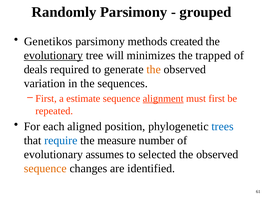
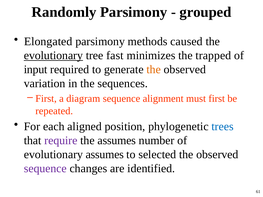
Genetikos: Genetikos -> Elongated (48, 42)
created: created -> caused (186, 42)
will: will -> fast (115, 56)
deals: deals -> input (36, 70)
estimate: estimate -> diagram (83, 99)
alignment underline: present -> none (163, 99)
require colour: blue -> purple (61, 141)
the measure: measure -> assumes (117, 141)
sequence colour: orange -> purple (45, 169)
